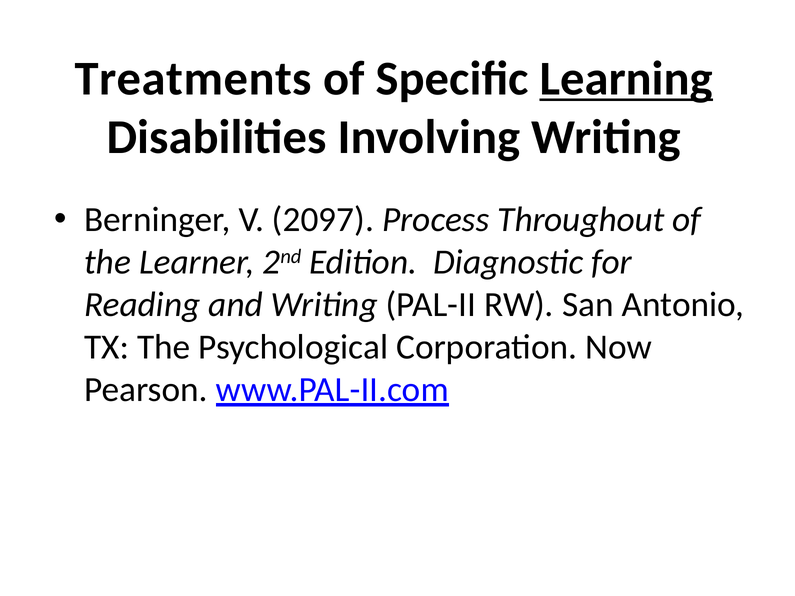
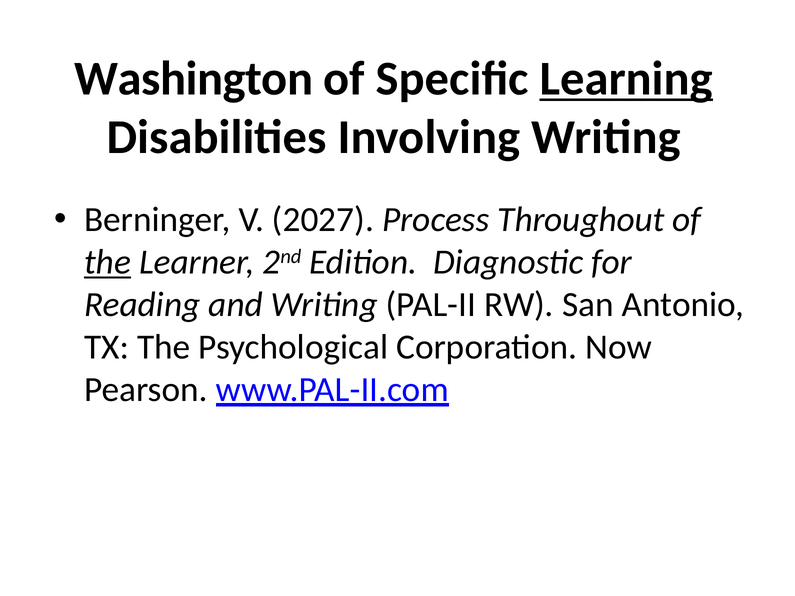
Treatments: Treatments -> Washington (194, 79)
2097: 2097 -> 2027 (323, 220)
the underline: none -> present (108, 262)
